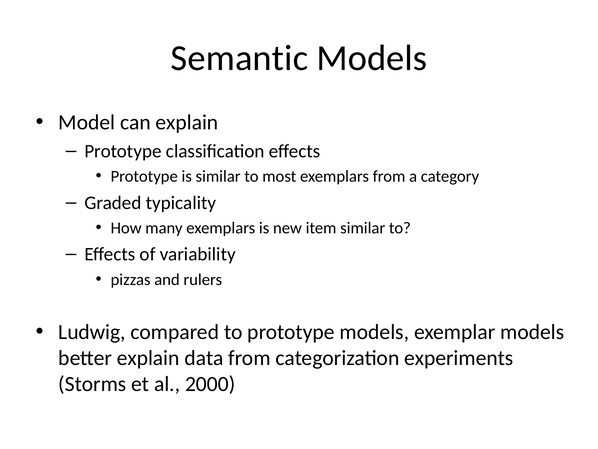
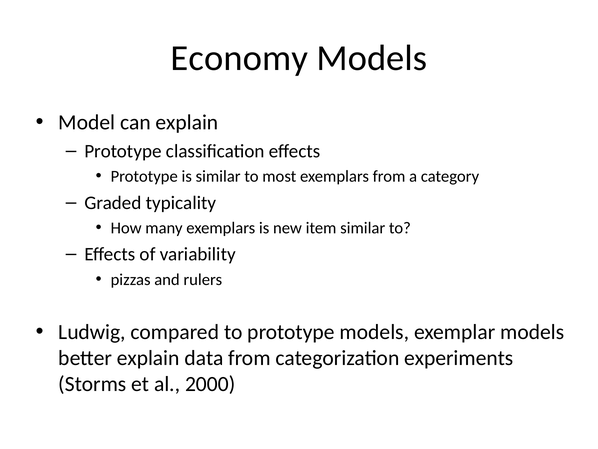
Semantic: Semantic -> Economy (239, 58)
